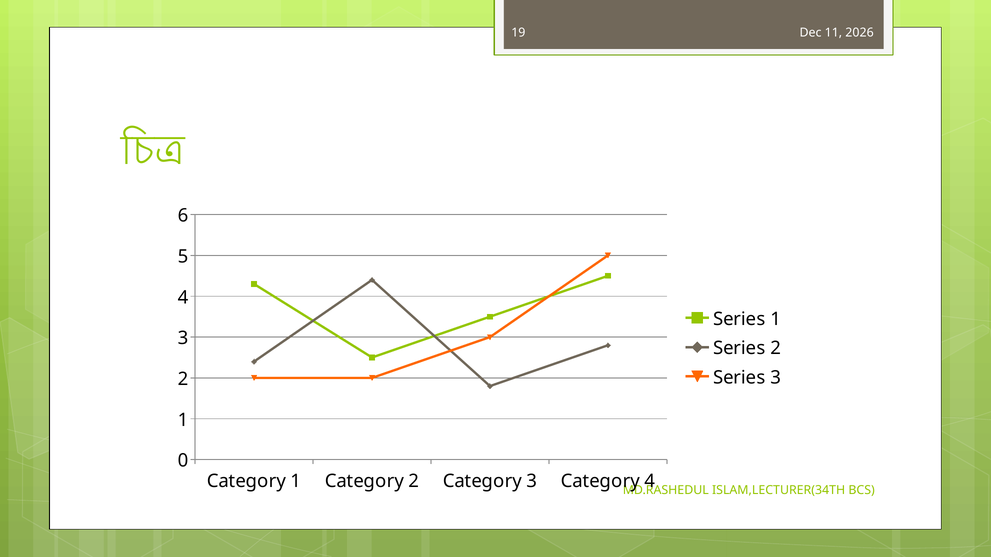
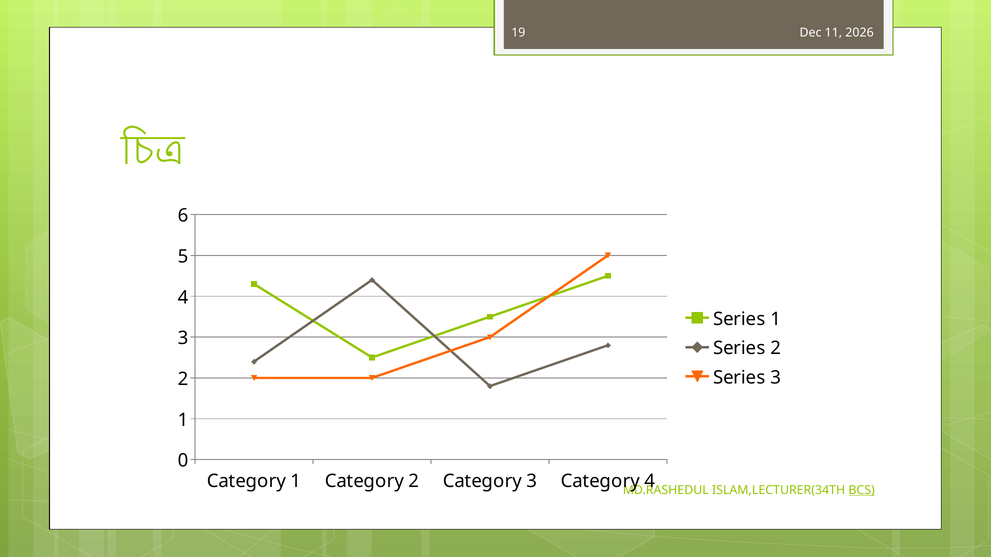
BCS underline: none -> present (862, 490)
